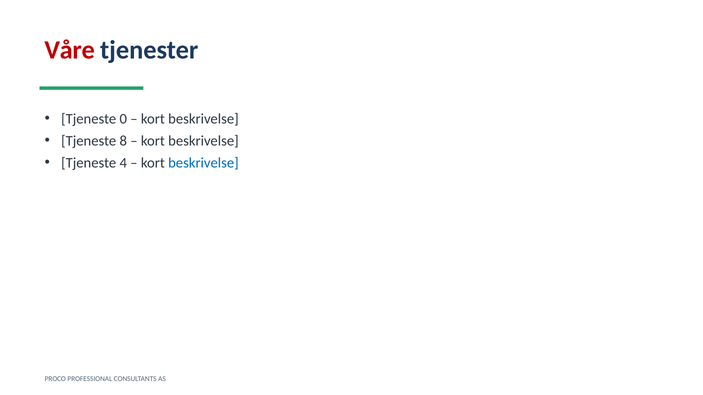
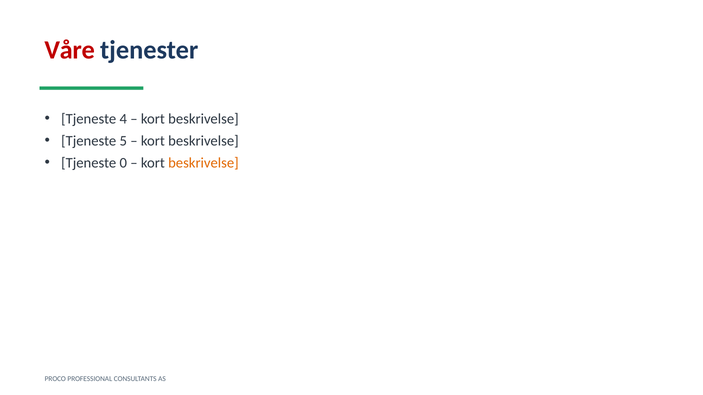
0: 0 -> 4 (123, 119)
8: 8 -> 5 (123, 141)
4: 4 -> 0 (123, 163)
beskrivelse colour: blue -> orange (203, 163)
